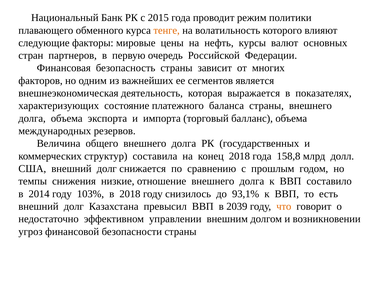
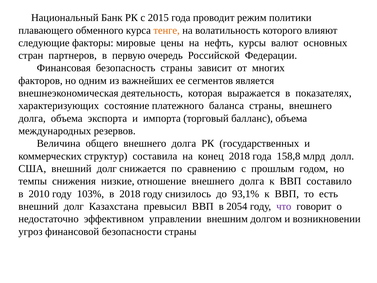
2014: 2014 -> 2010 (39, 194)
2039: 2039 -> 2054 (237, 206)
что colour: orange -> purple (284, 206)
